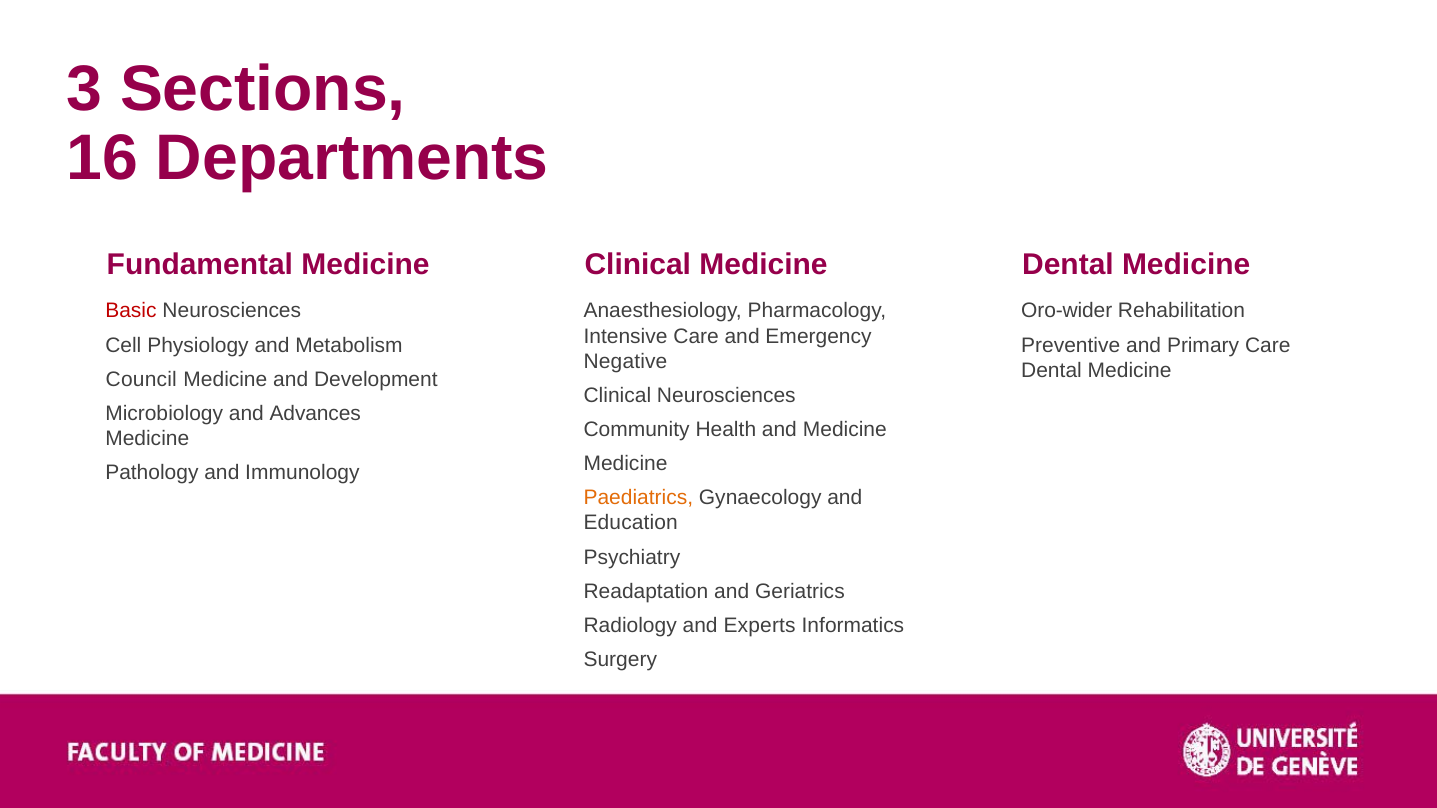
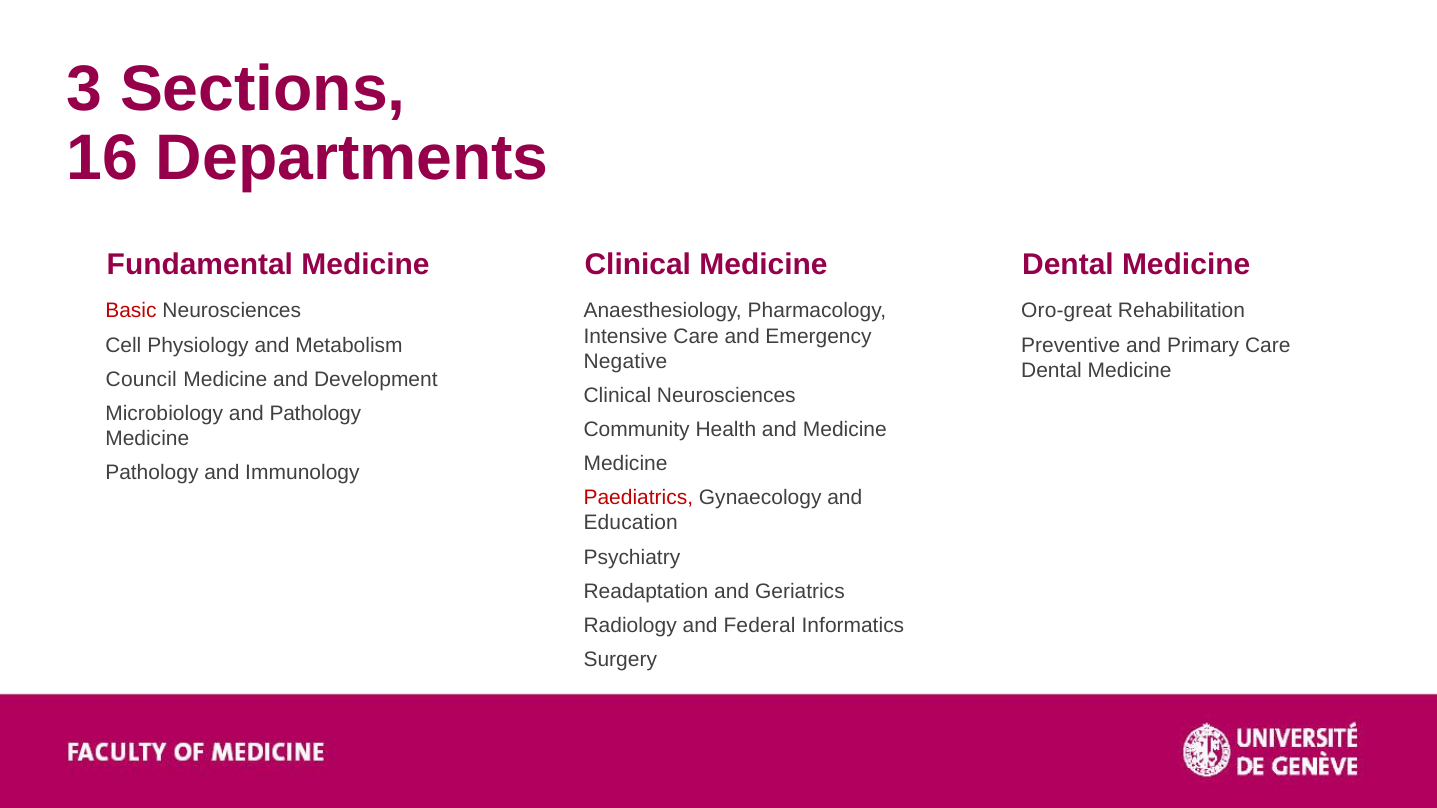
Oro-wider: Oro-wider -> Oro-great (1067, 311)
and Advances: Advances -> Pathology (315, 414)
Paediatrics colour: orange -> red (638, 498)
Experts: Experts -> Federal (760, 626)
